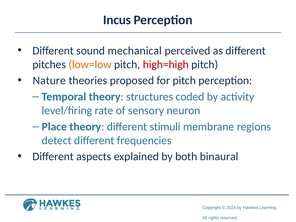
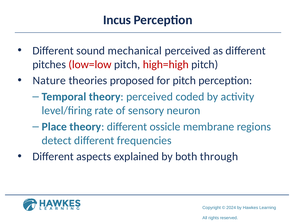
low=low colour: orange -> red (90, 64)
theory structures: structures -> perceived (150, 97)
stimuli: stimuli -> ossicle (165, 127)
binaural: binaural -> through (219, 157)
